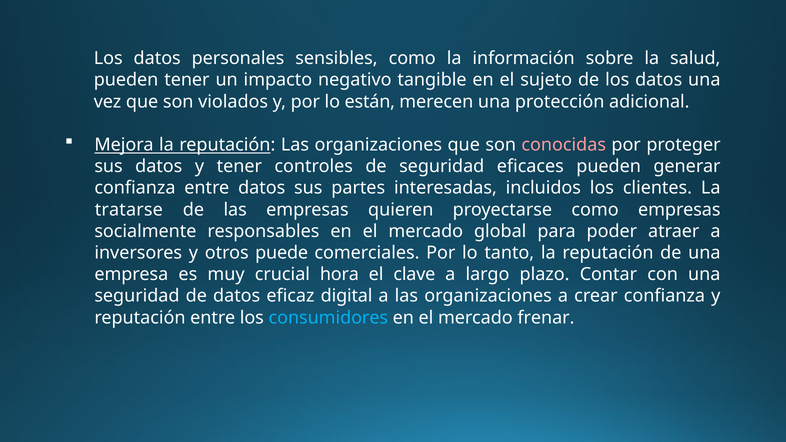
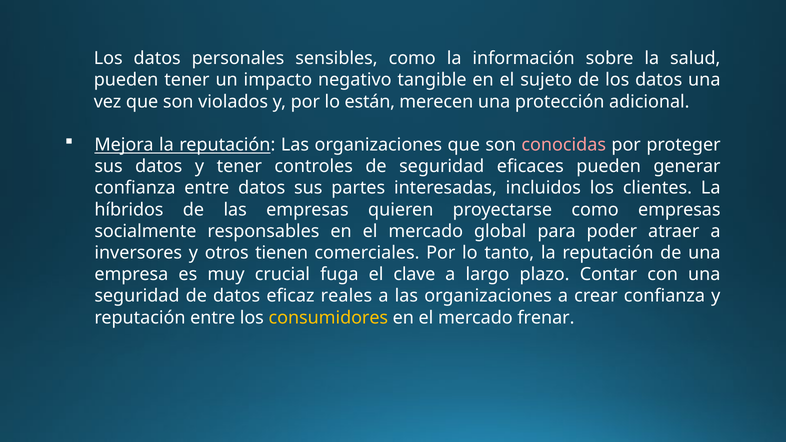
tratarse: tratarse -> híbridos (129, 210)
puede: puede -> tienen (282, 253)
hora: hora -> fuga (339, 274)
digital: digital -> reales (346, 296)
consumidores colour: light blue -> yellow (328, 318)
